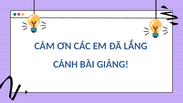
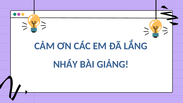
CẢNH: CẢNH -> NHÁY (65, 64)
